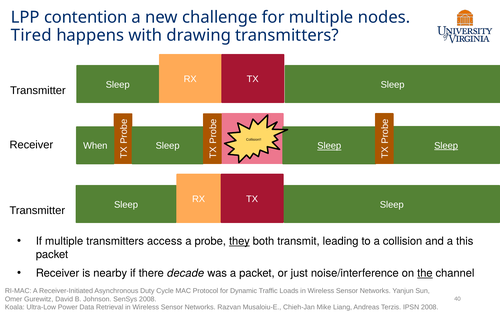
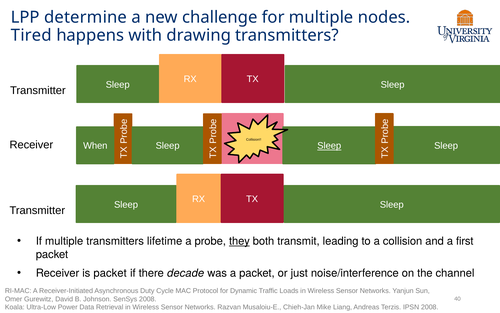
contention: contention -> determine (86, 17)
Sleep underline: present -> none (446, 146)
access: access -> lifetime (165, 241)
this: this -> first (465, 241)
is nearby: nearby -> packet (110, 273)
the underline: present -> none (425, 273)
